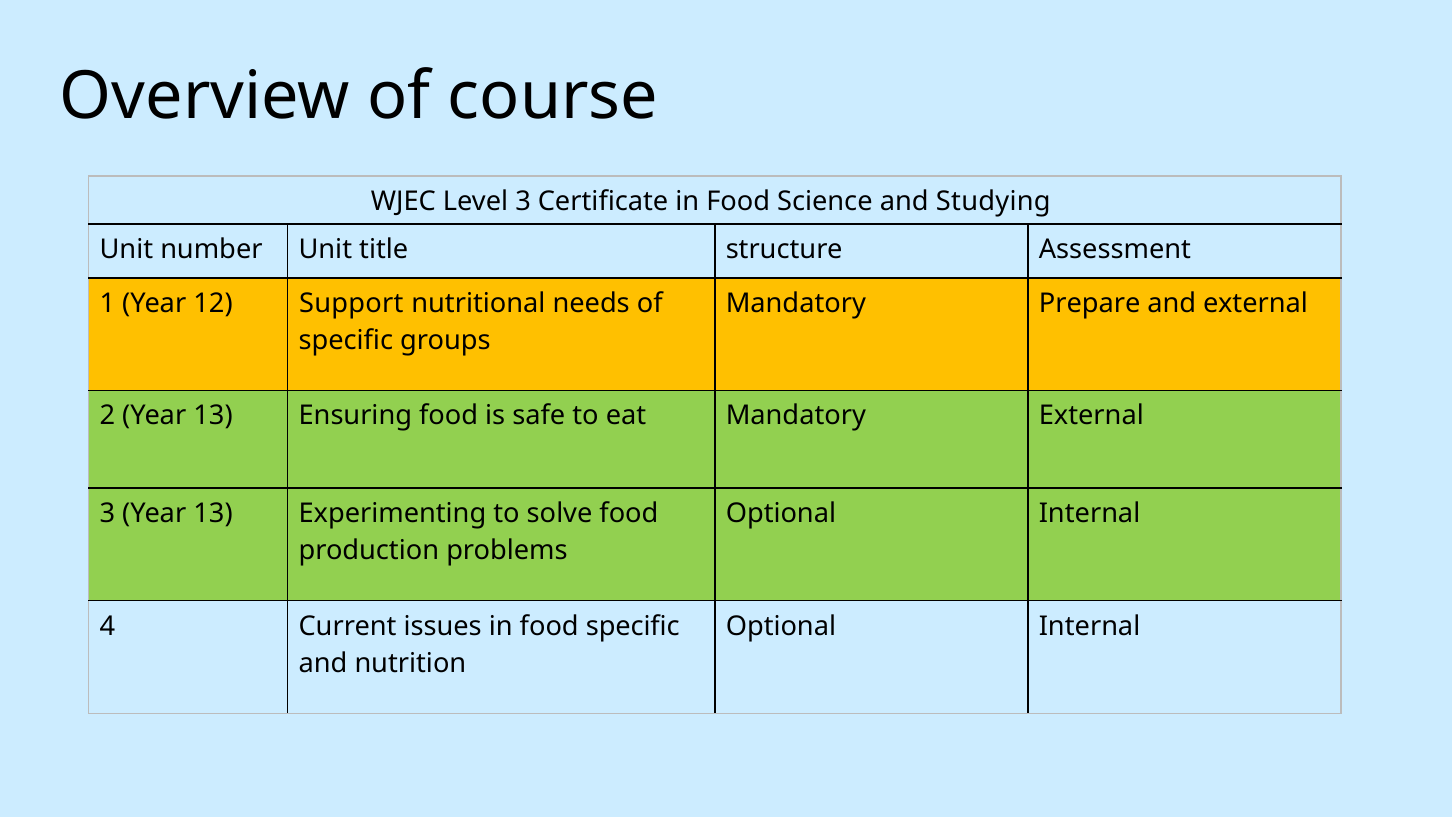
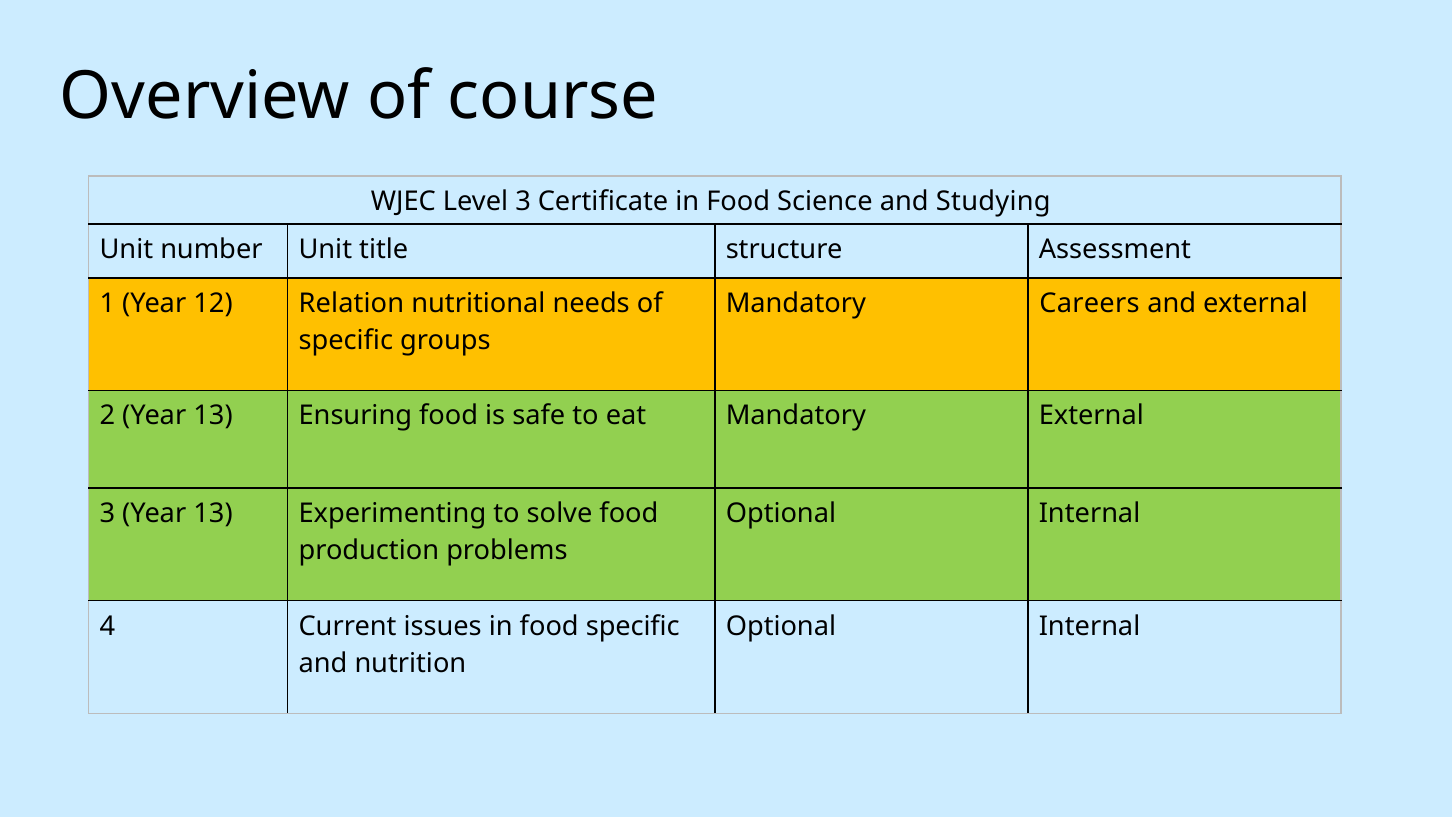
Support: Support -> Relation (351, 303)
Prepare: Prepare -> Careers (1090, 303)
